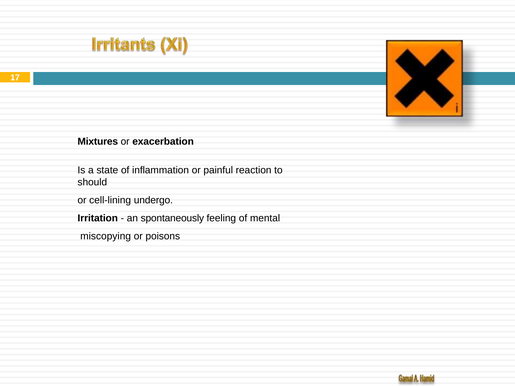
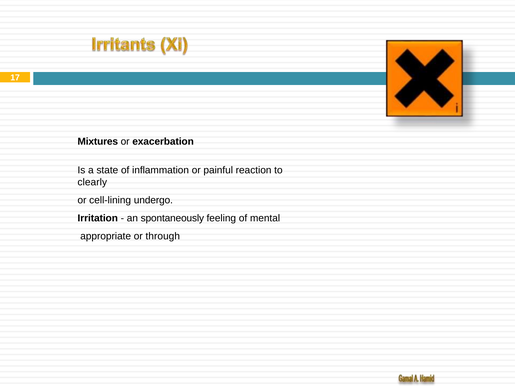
should: should -> clearly (92, 182)
miscopying: miscopying -> appropriate (106, 236)
poisons: poisons -> through (163, 236)
